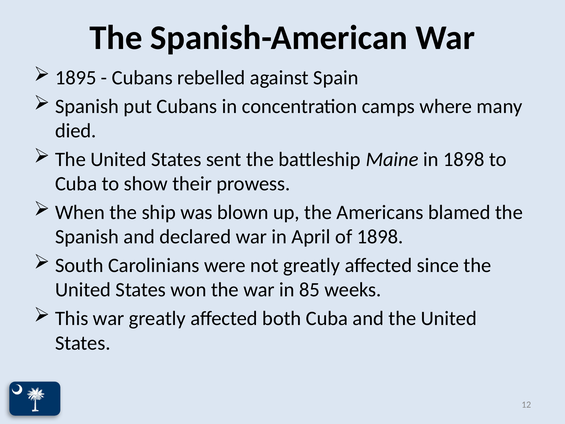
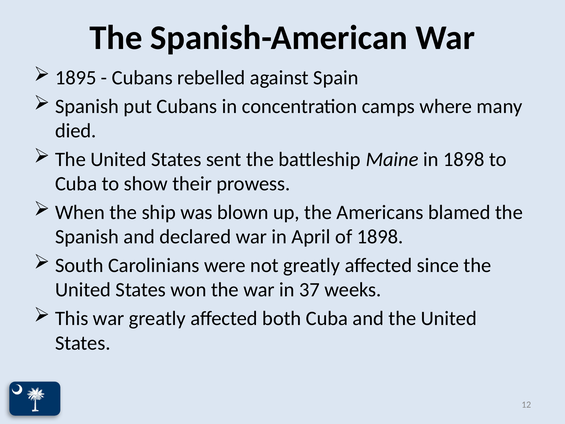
85: 85 -> 37 (310, 290)
